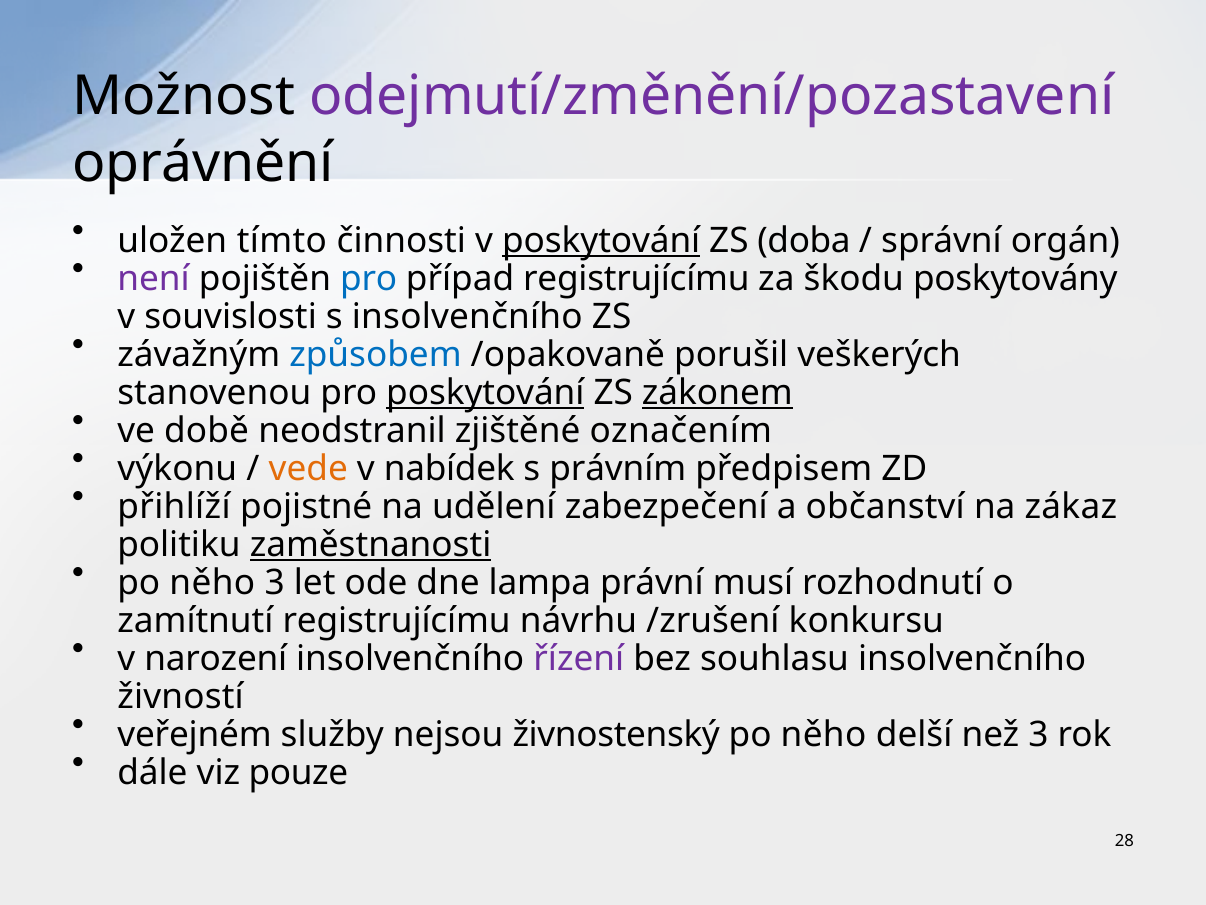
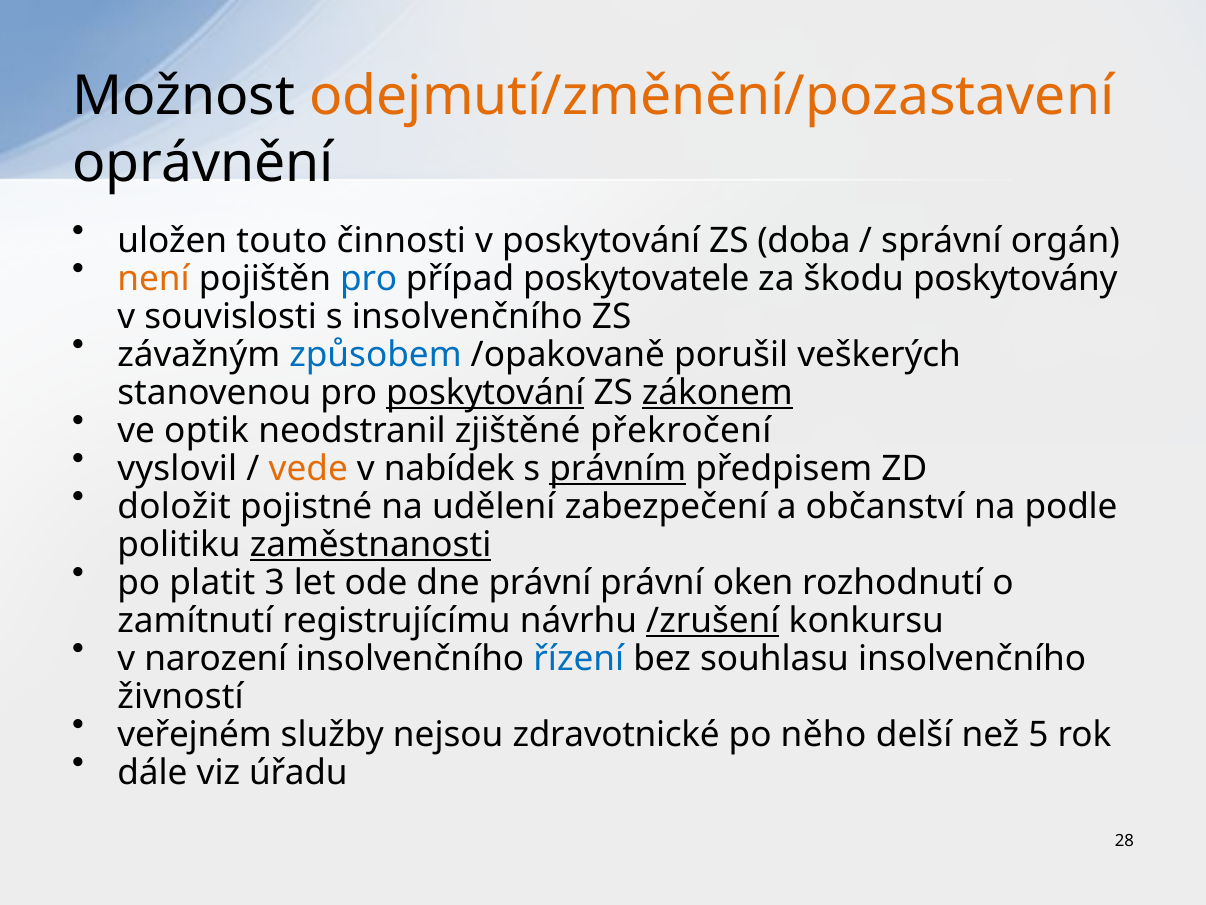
odejmutí/změnění/pozastavení colour: purple -> orange (712, 97)
tímto: tímto -> touto (282, 241)
poskytování underline: present -> none (601, 241)
není colour: purple -> orange (154, 279)
případ registrujícímu: registrujícímu -> poskytovatele (636, 279)
době: době -> optik (207, 430)
označením: označením -> překročení (681, 430)
výkonu: výkonu -> vyslovil (177, 468)
právním underline: none -> present (618, 468)
přihlíží: přihlíží -> doložit (174, 506)
zákaz: zákaz -> podle (1071, 506)
něho: něho -> platit (212, 582)
dne lampa: lampa -> právní (540, 582)
musí: musí -> oken (753, 582)
/zrušení underline: none -> present (713, 620)
řízení colour: purple -> blue (579, 658)
živnostenský: živnostenský -> zdravotnické (616, 734)
než 3: 3 -> 5 (1038, 734)
pouze: pouze -> úřadu (298, 772)
